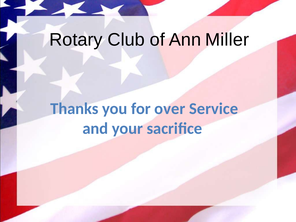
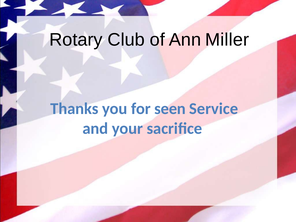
over: over -> seen (170, 109)
